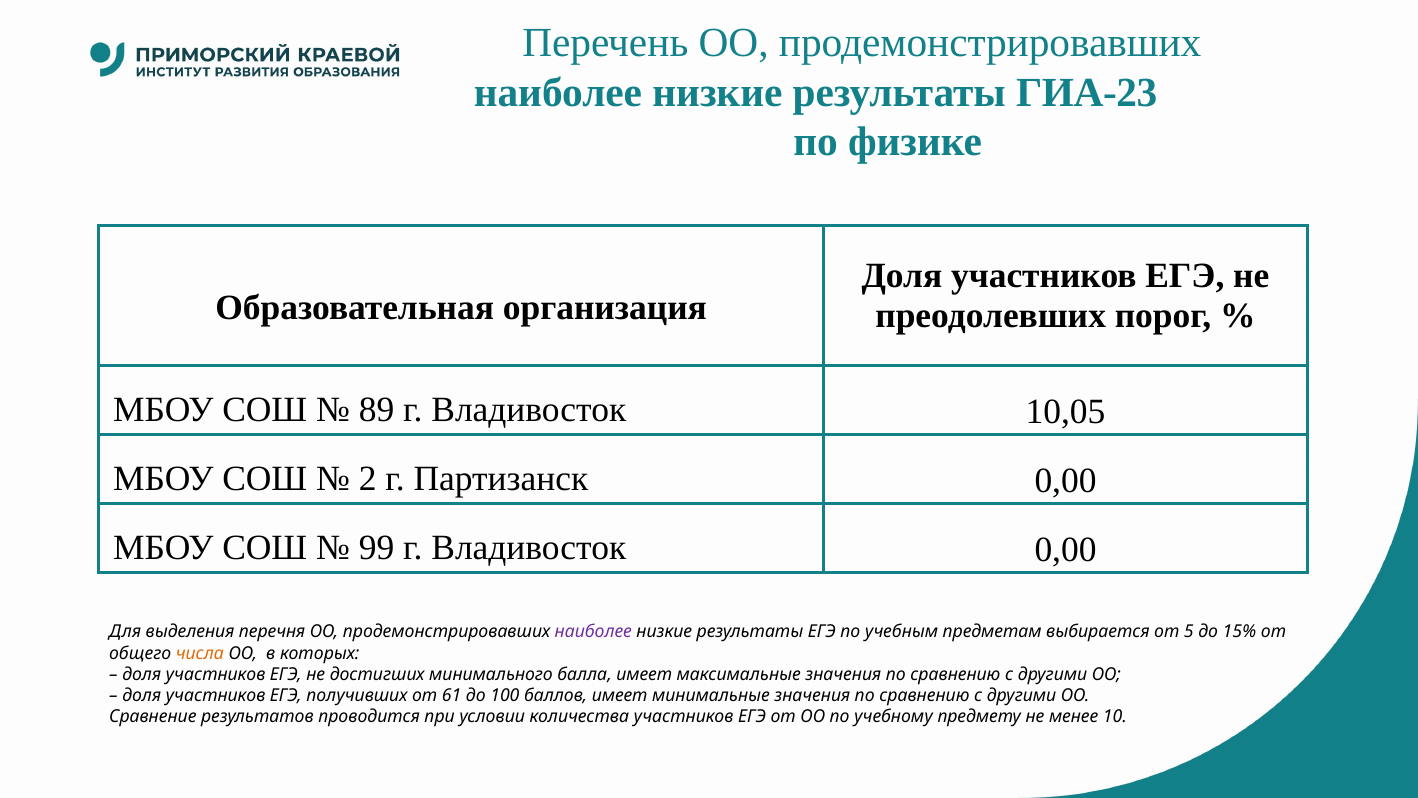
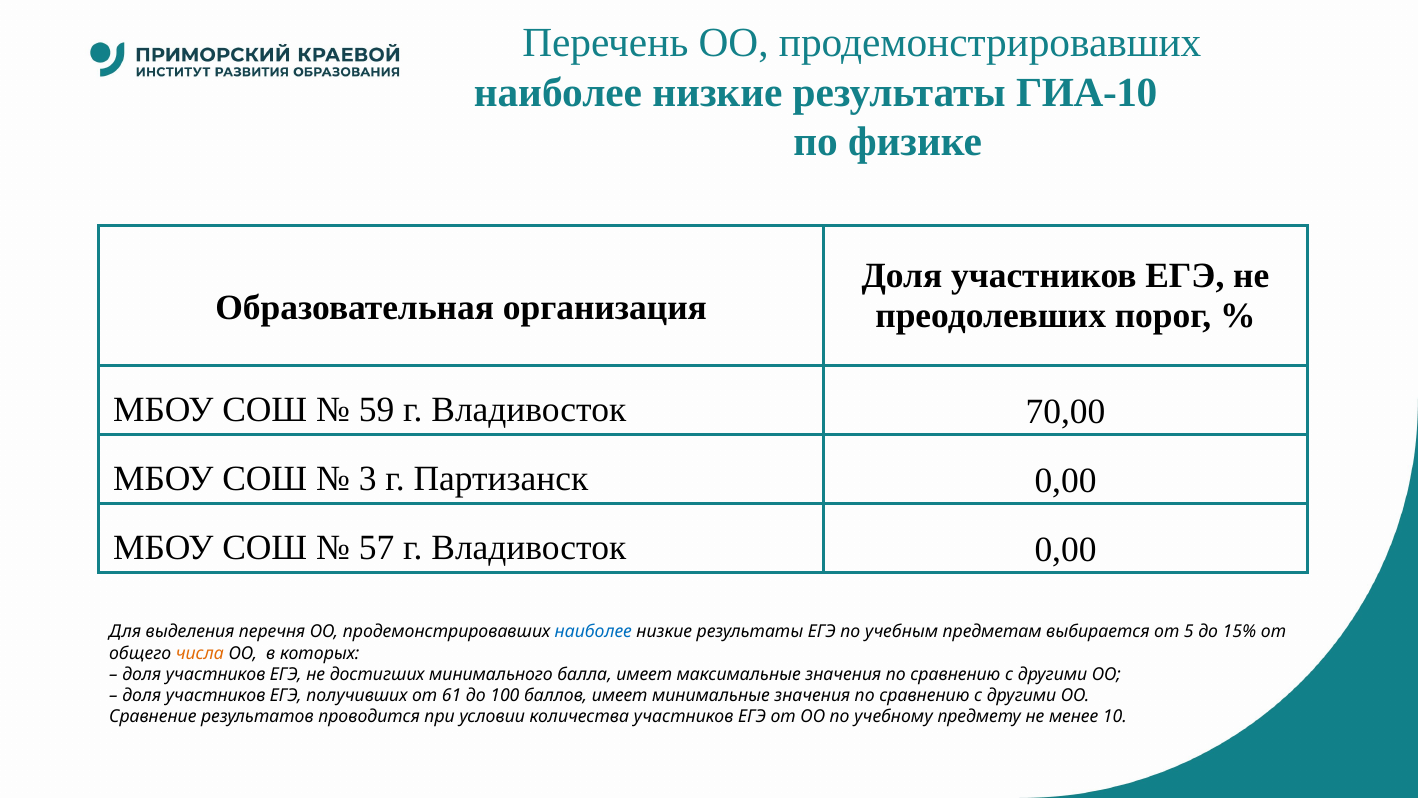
ГИА-23: ГИА-23 -> ГИА-10 (1087, 92)
89: 89 -> 59 (377, 409)
10,05: 10,05 -> 70,00 (1066, 412)
2: 2 -> 3 (368, 478)
99: 99 -> 57 (377, 547)
наиболее colour: purple -> blue (593, 632)
